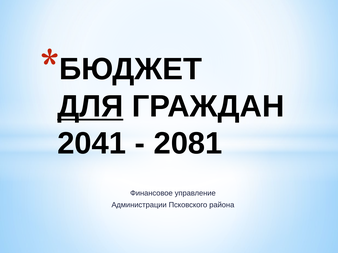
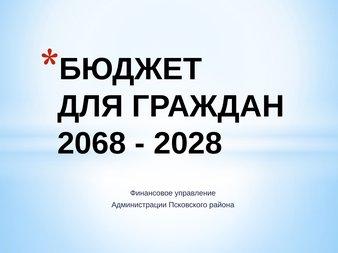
ДЛЯ underline: present -> none (90, 107)
2041: 2041 -> 2068 (92, 144)
2081: 2081 -> 2028 (188, 144)
